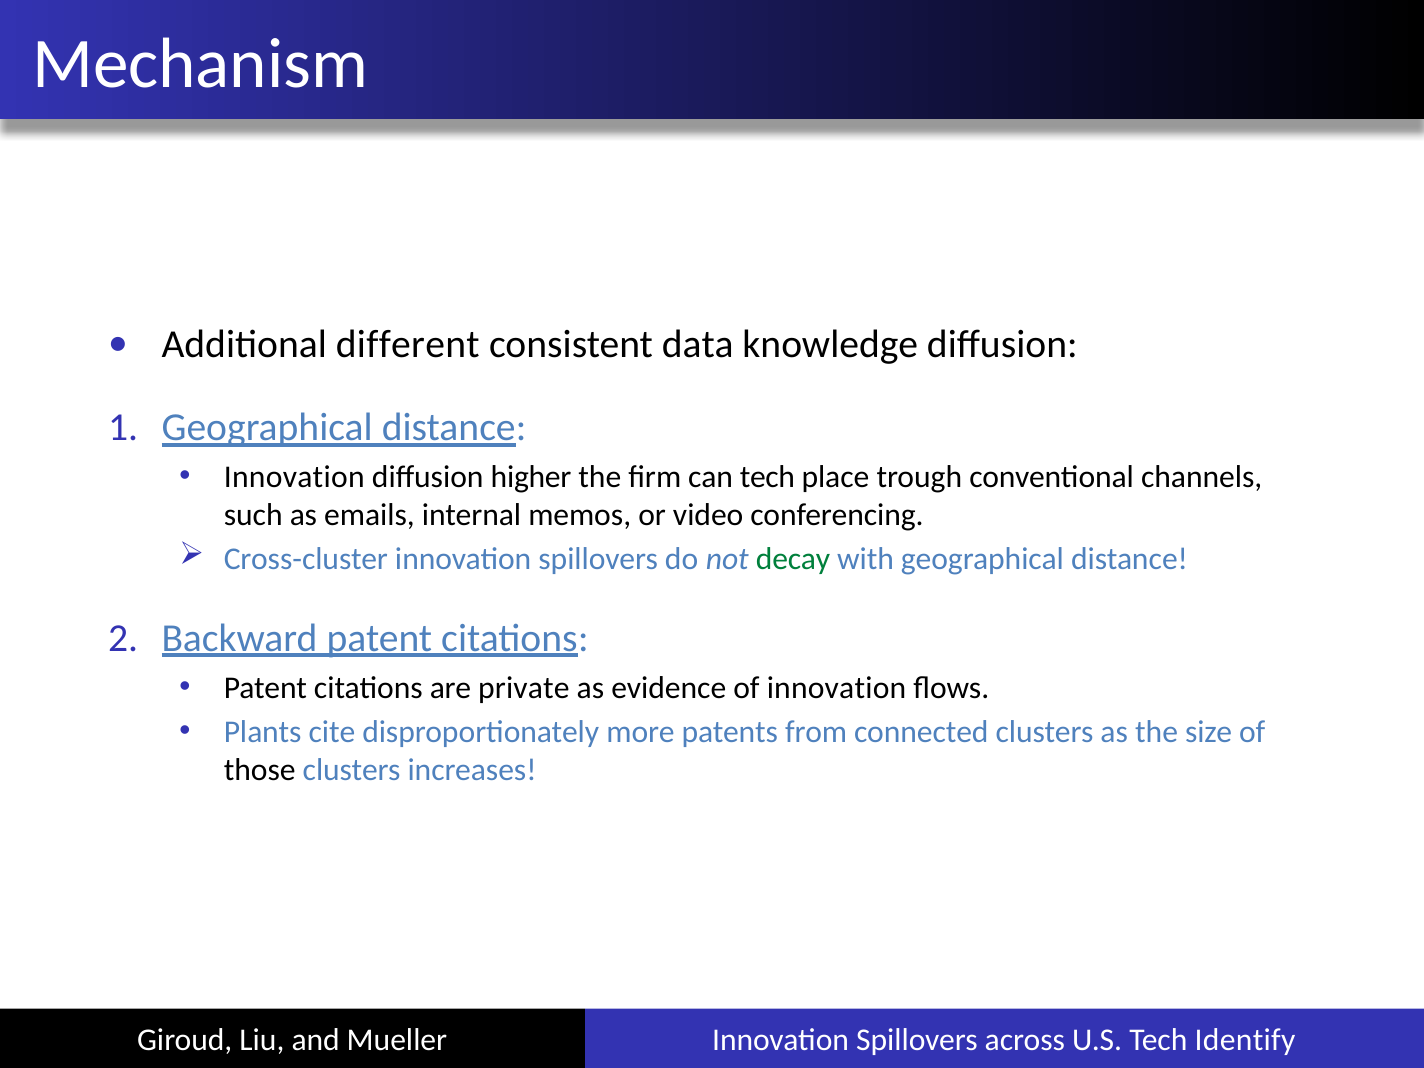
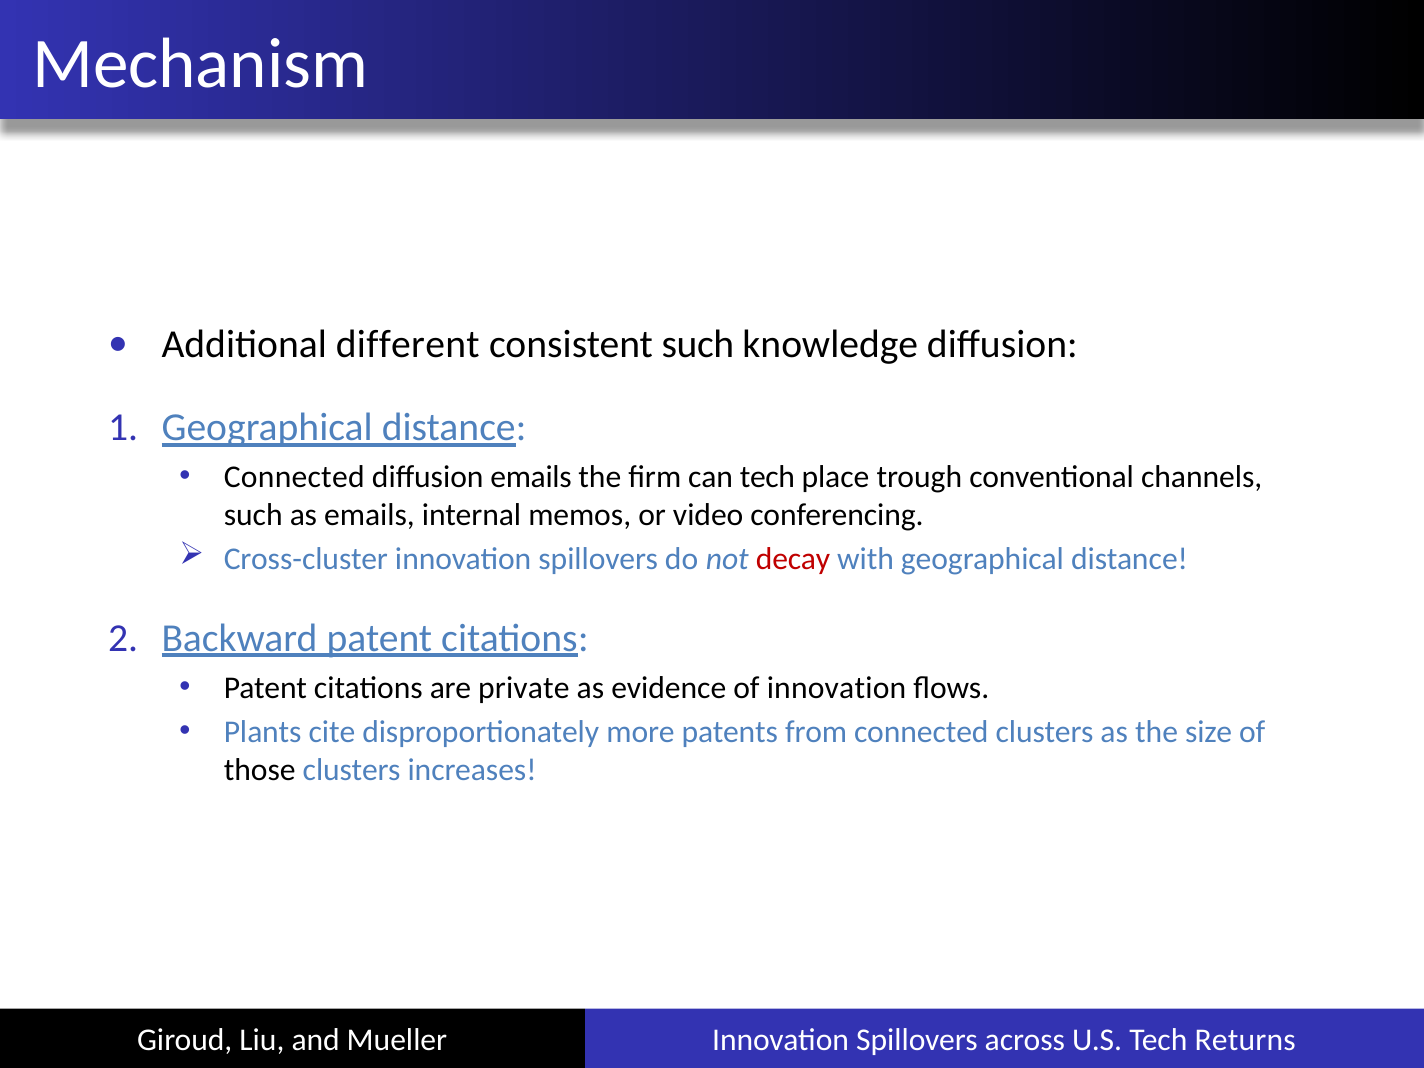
consistent data: data -> such (698, 344)
Innovation: Innovation -> Connected (294, 477)
diffusion higher: higher -> emails (531, 477)
decay colour: green -> red (793, 559)
Identify: Identify -> Returns (1245, 1040)
